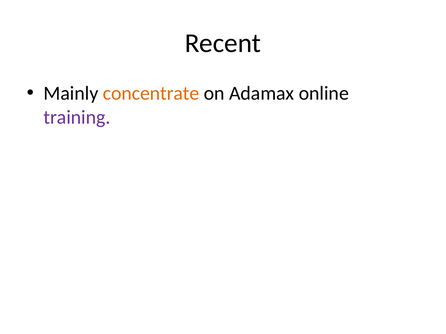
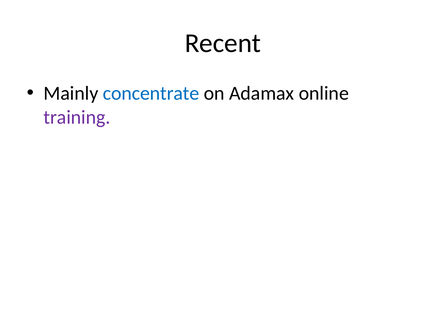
concentrate colour: orange -> blue (151, 94)
